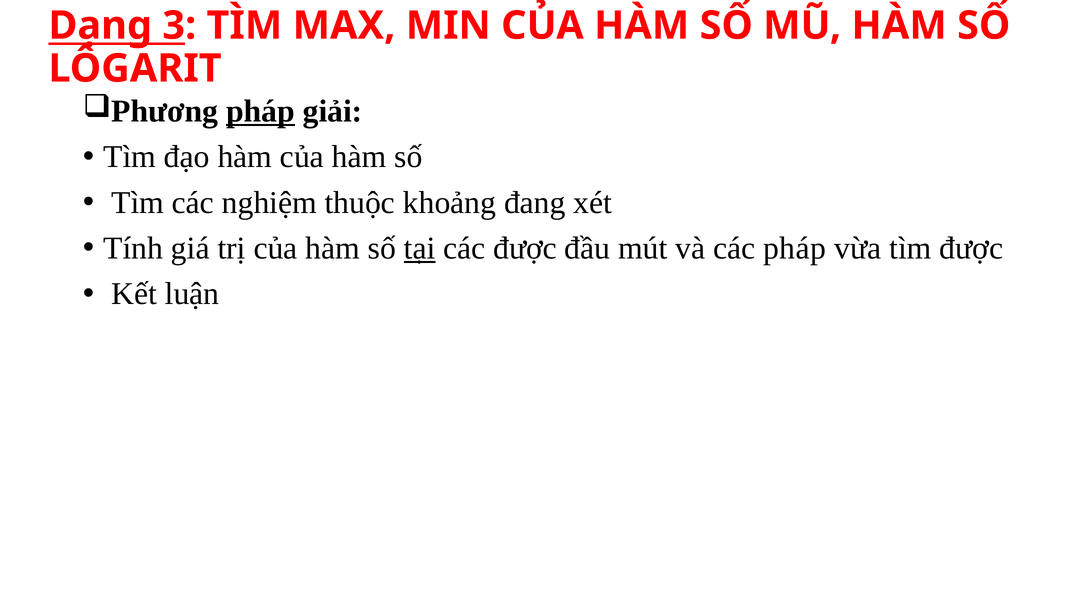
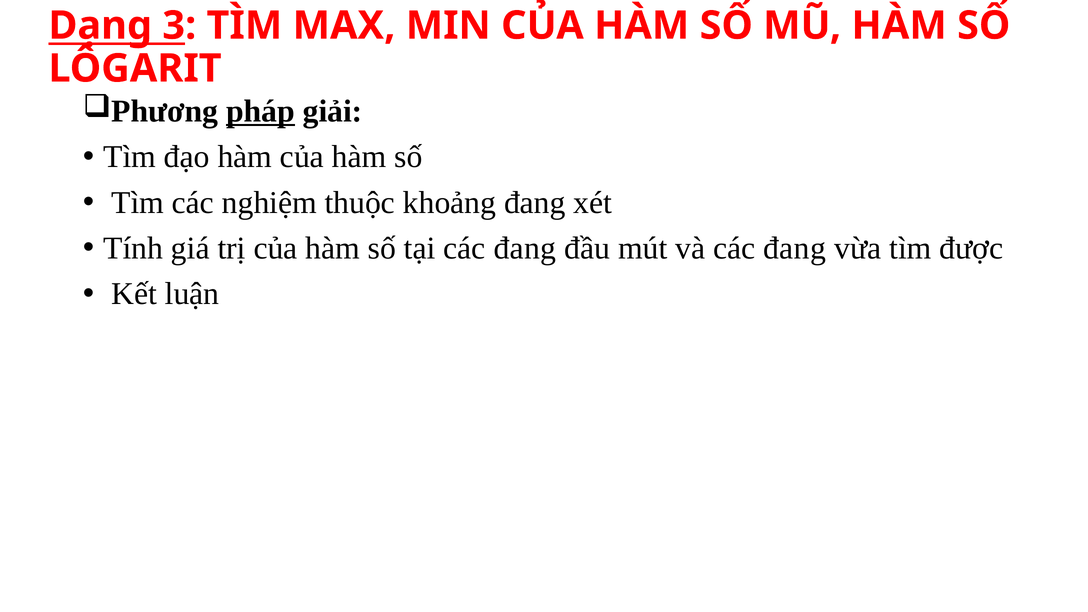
tại underline: present -> none (420, 248)
được: được -> đang (525, 248)
và các pháp: pháp -> đang (795, 248)
